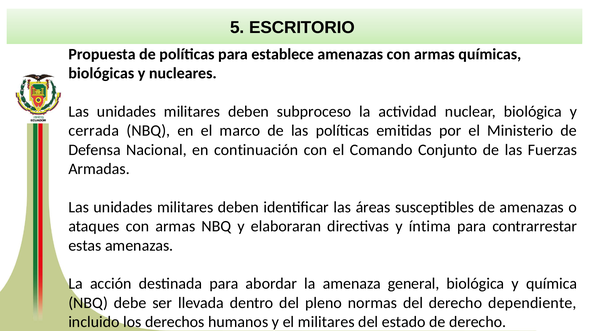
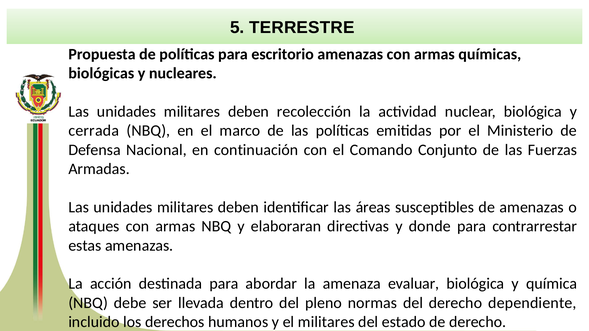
ESCRITORIO: ESCRITORIO -> TERRESTRE (302, 28)
establece: establece -> escritorio (283, 54)
subproceso: subproceso -> recolección (314, 112)
íntima: íntima -> donde (430, 227)
general: general -> evaluar (414, 284)
